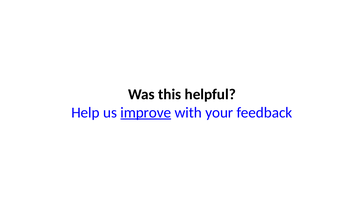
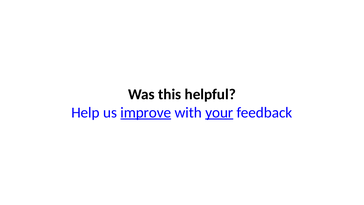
your underline: none -> present (219, 112)
